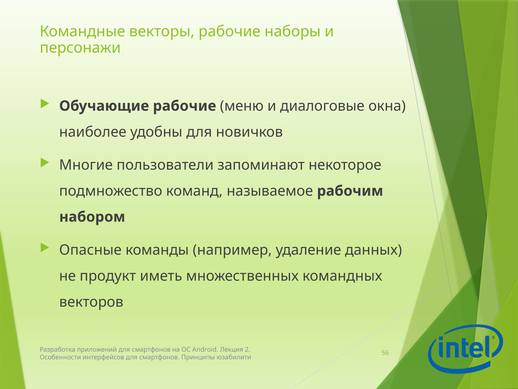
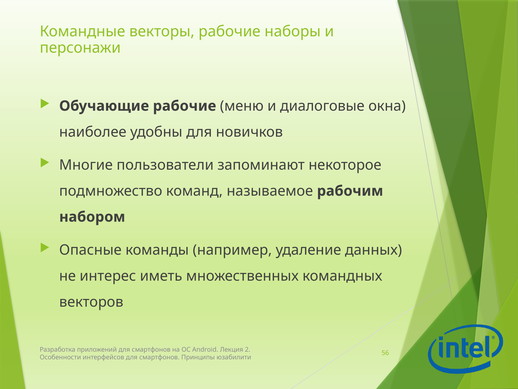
продукт: продукт -> интерес (108, 276)
